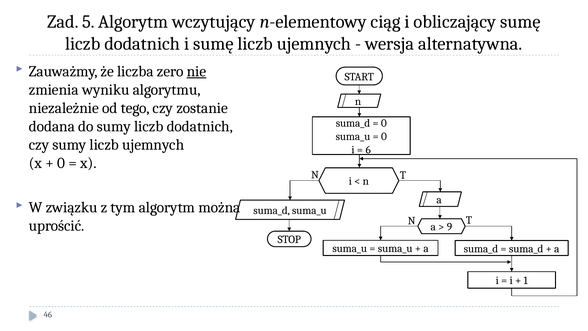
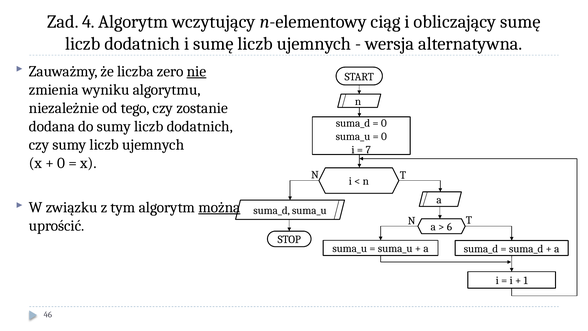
5: 5 -> 4 (88, 22)
6: 6 -> 7 (368, 150)
można underline: none -> present (219, 207)
9: 9 -> 6 (449, 227)
